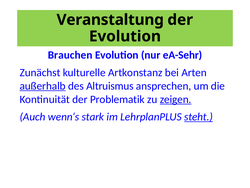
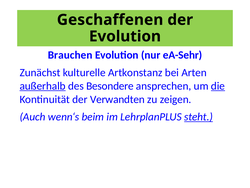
Veranstaltung: Veranstaltung -> Geschaffenen (110, 20)
Altruismus: Altruismus -> Besondere (110, 86)
die underline: none -> present (218, 86)
Problematik: Problematik -> Verwandten (117, 99)
zeigen underline: present -> none (176, 99)
stark: stark -> beim (93, 117)
